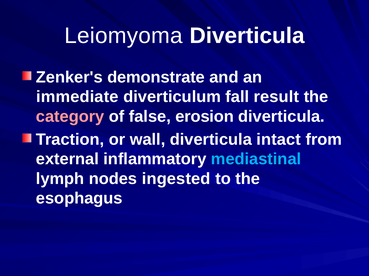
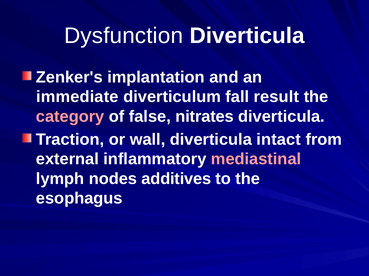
Leiomyoma: Leiomyoma -> Dysfunction (124, 36)
demonstrate: demonstrate -> implantation (156, 77)
erosion: erosion -> nitrates (205, 117)
mediastinal colour: light blue -> pink (256, 159)
ingested: ingested -> additives (176, 179)
